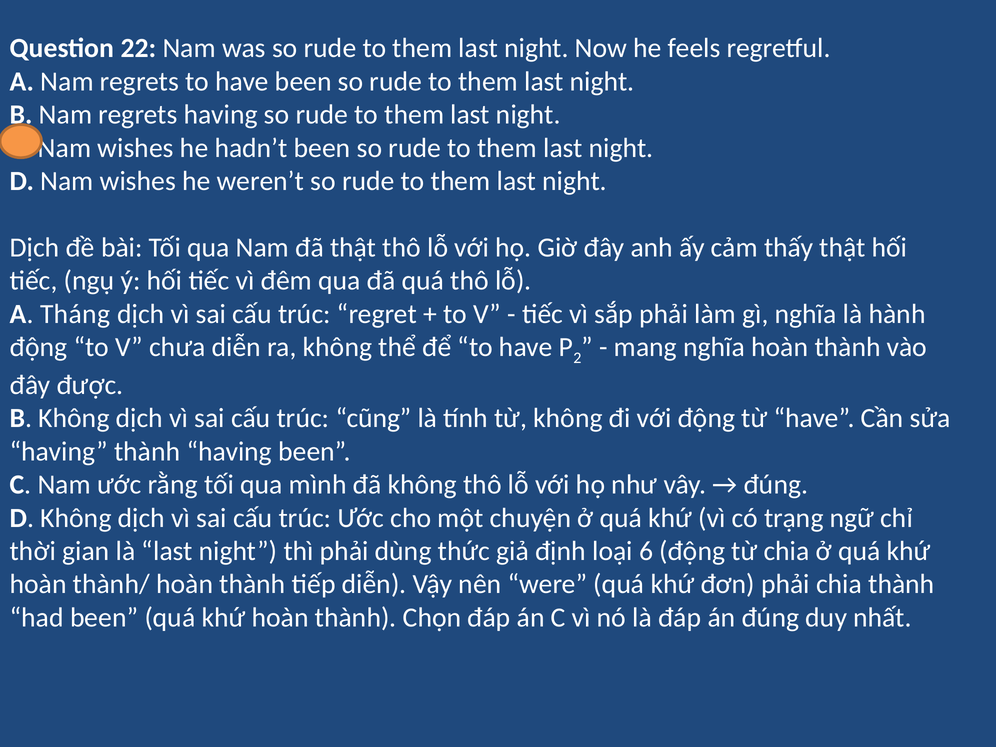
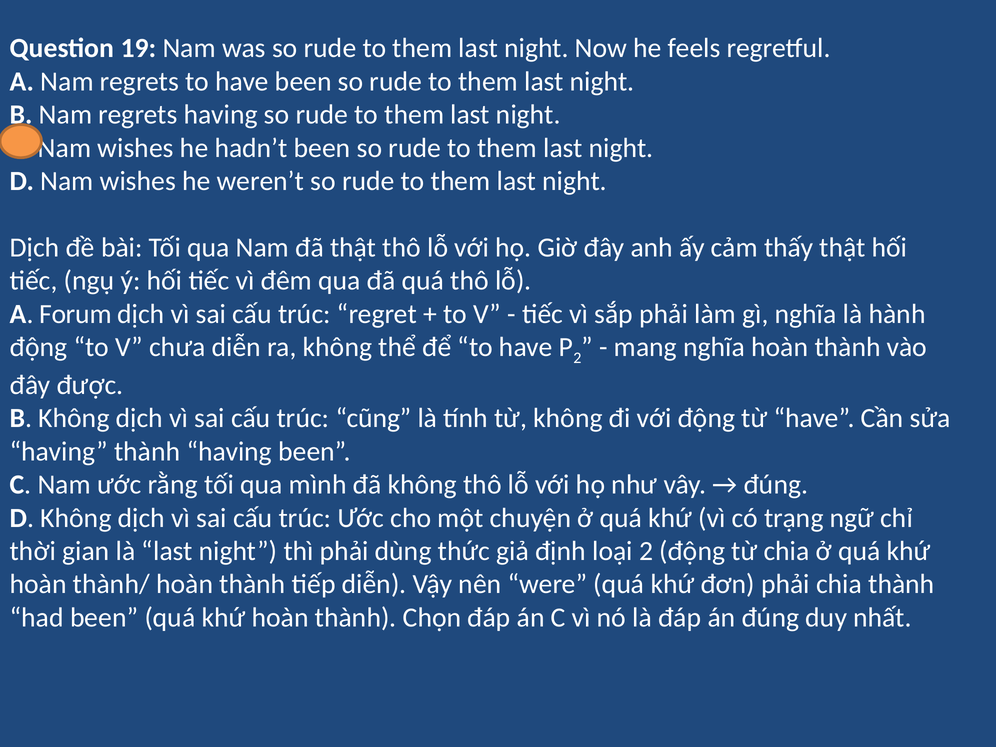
22: 22 -> 19 (138, 48)
Tháng: Tháng -> Forum (75, 314)
loại 6: 6 -> 2 (646, 551)
